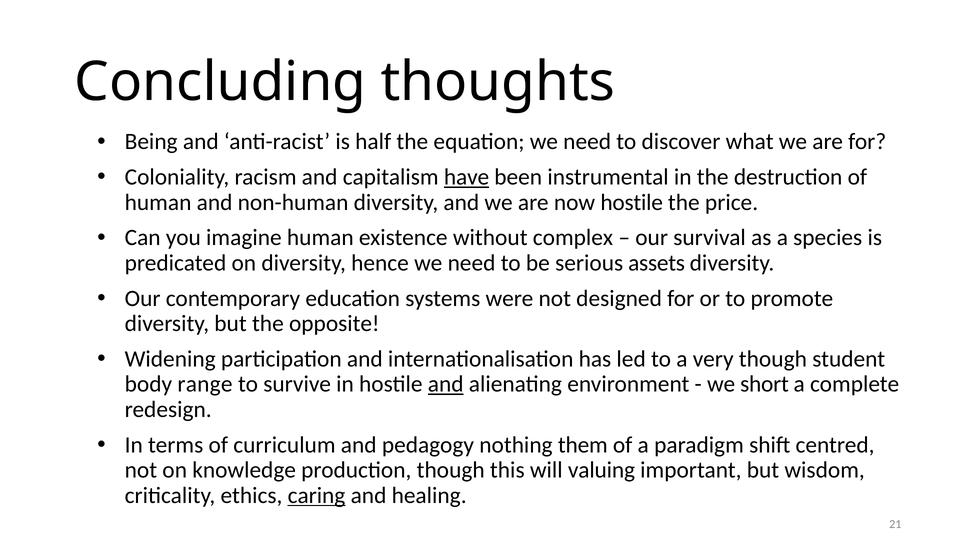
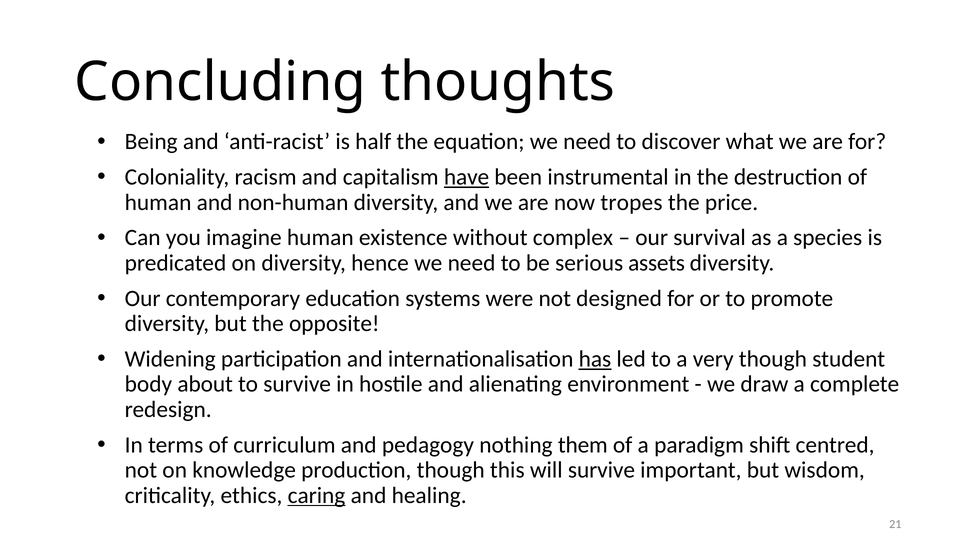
now hostile: hostile -> tropes (631, 202)
has underline: none -> present (595, 359)
range: range -> about (205, 384)
and underline: present -> none (446, 384)
short: short -> draw (764, 384)
will valuing: valuing -> survive (601, 470)
